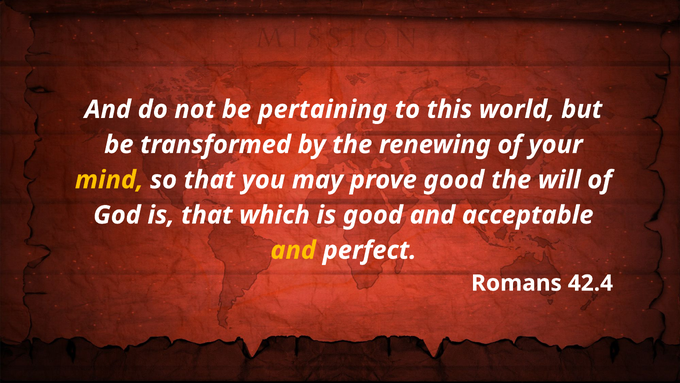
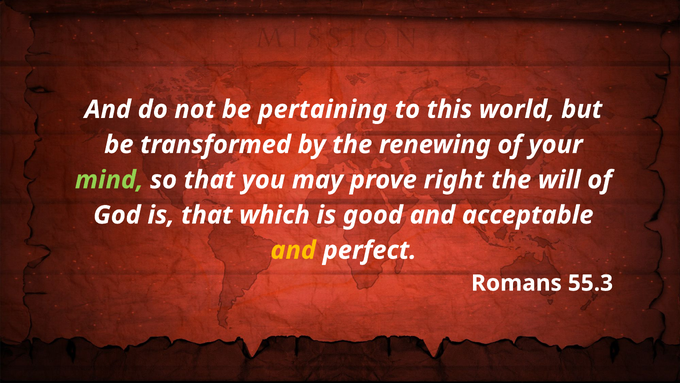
mind colour: yellow -> light green (109, 180)
prove good: good -> right (454, 180)
42.4: 42.4 -> 55.3 (590, 283)
